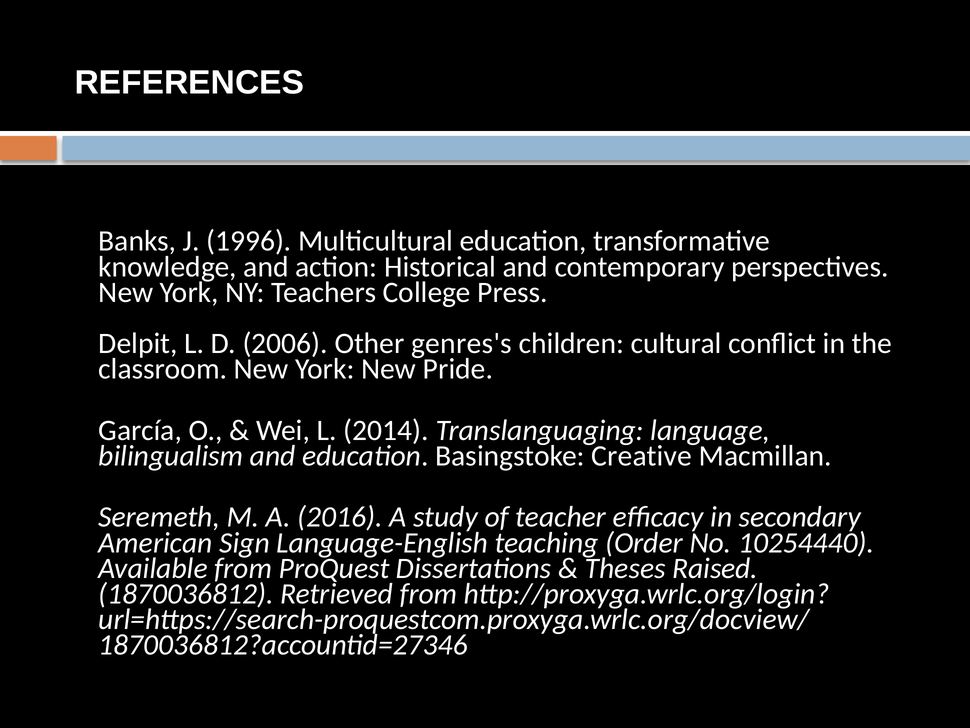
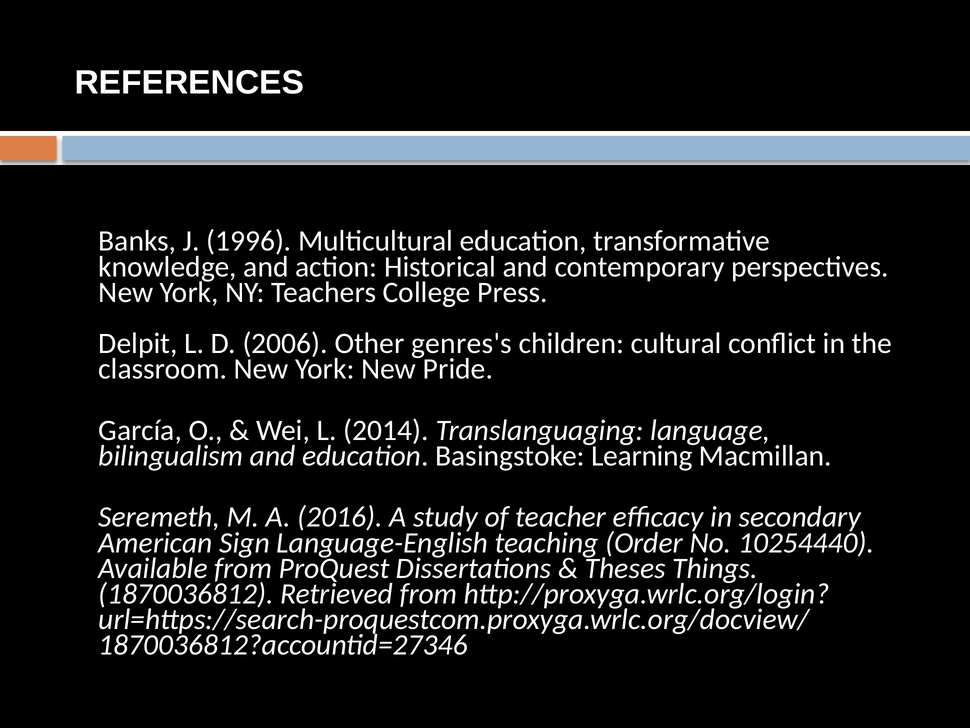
Creative: Creative -> Learning (642, 456)
Raised: Raised -> Things (715, 568)
